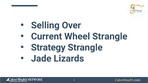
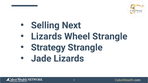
Over: Over -> Next (71, 25)
Current: Current -> Lizards (46, 36)
